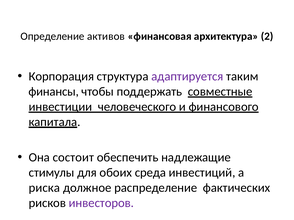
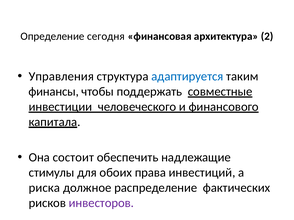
активов: активов -> сегодня (106, 36)
Корпорация: Корпорация -> Управления (61, 77)
адаптируется colour: purple -> blue (187, 77)
среда: среда -> права (150, 173)
